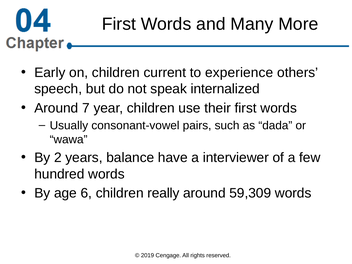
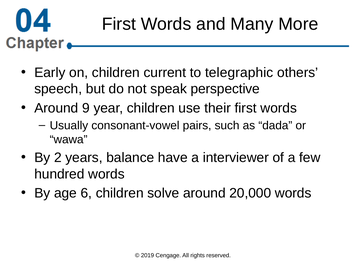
experience: experience -> telegraphic (239, 73)
internalized: internalized -> perspective (225, 89)
7: 7 -> 9 (86, 108)
really: really -> solve (163, 193)
59,309: 59,309 -> 20,000 (250, 193)
